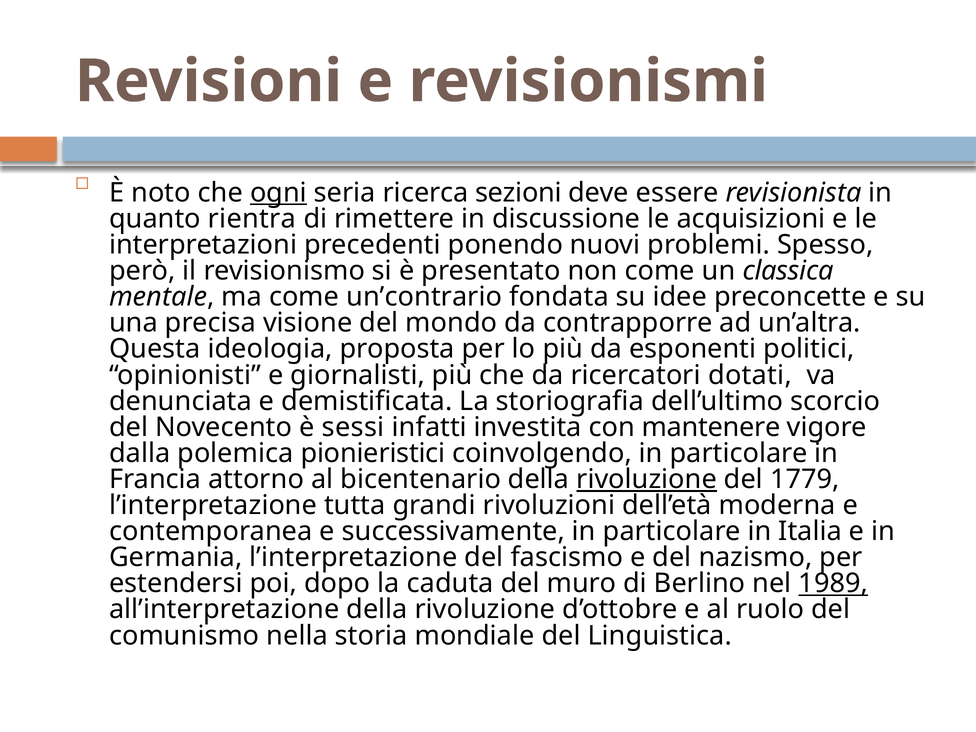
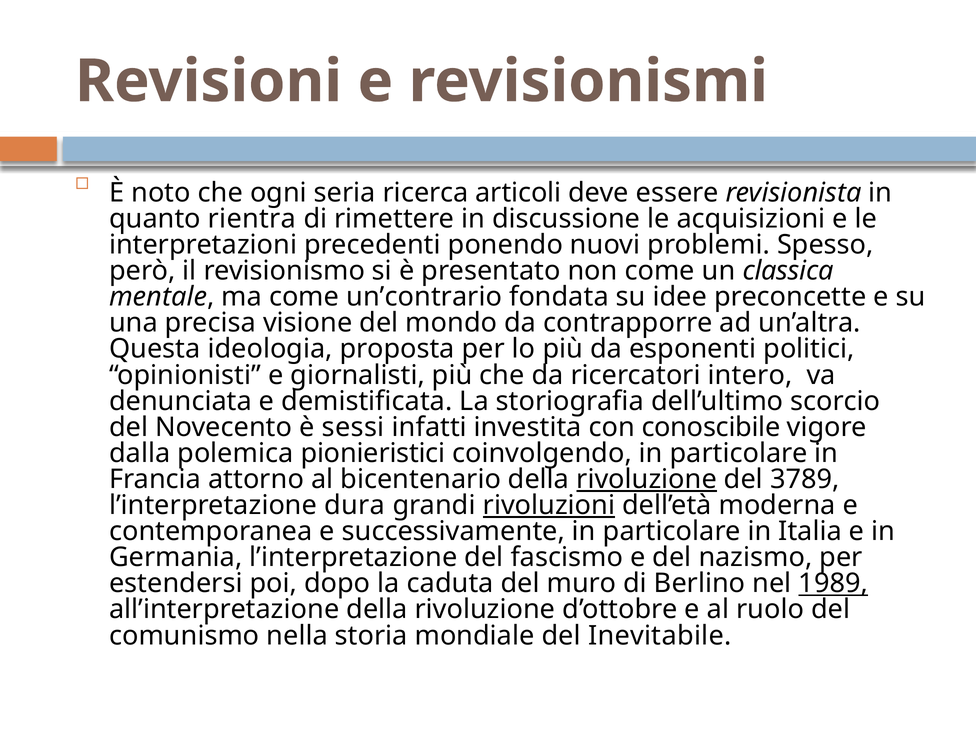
ogni underline: present -> none (278, 193)
sezioni: sezioni -> articoli (518, 193)
dotati: dotati -> intero (750, 375)
mantenere: mantenere -> conoscibile (711, 427)
1779: 1779 -> 3789 (805, 479)
tutta: tutta -> dura (355, 505)
rivoluzioni underline: none -> present (549, 505)
Linguistica: Linguistica -> Inevitabile (660, 636)
